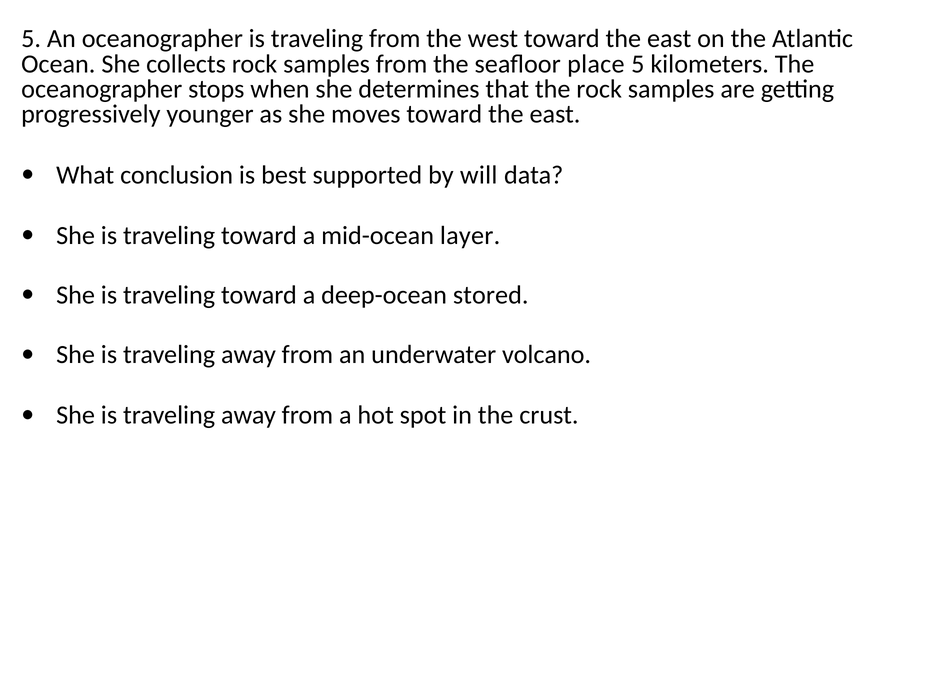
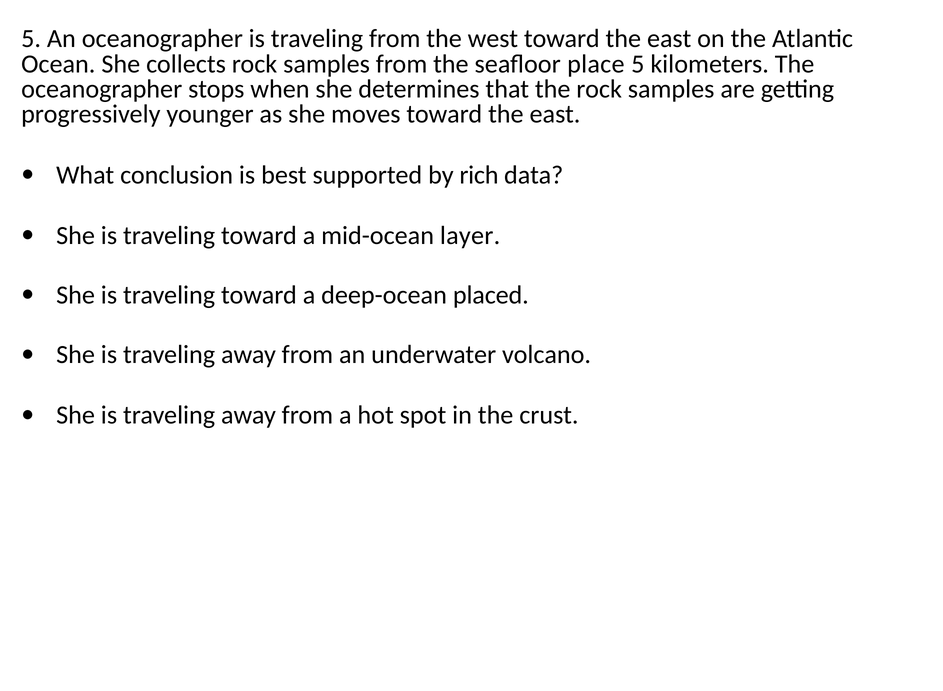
will: will -> rich (479, 175)
stored: stored -> placed (491, 295)
